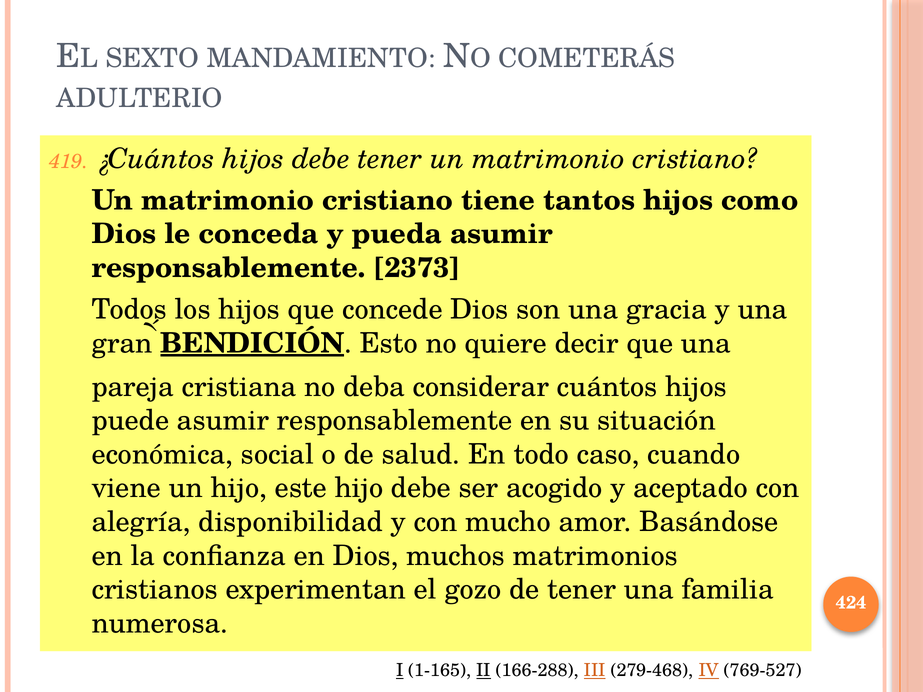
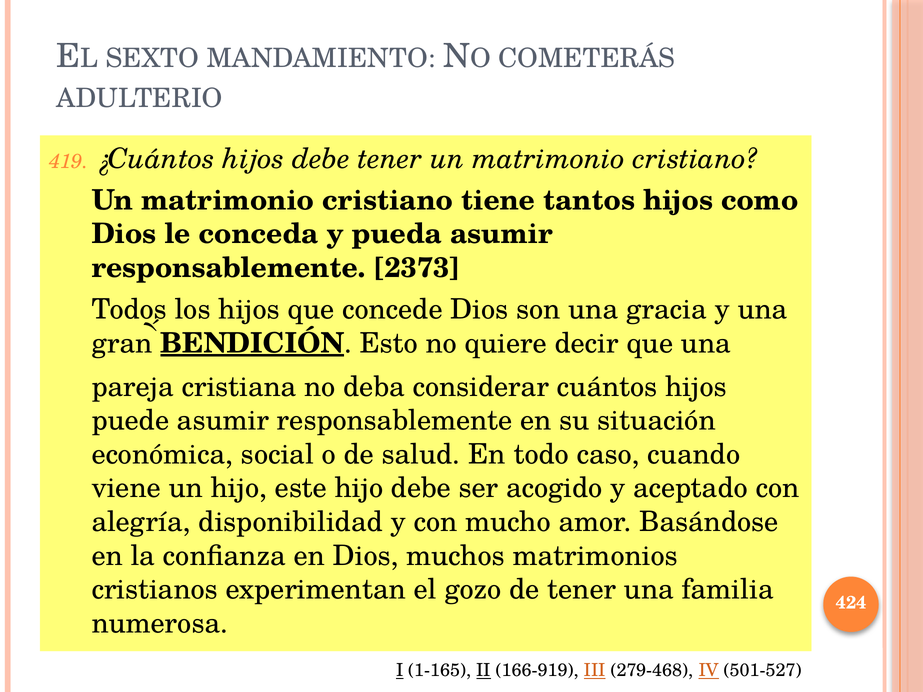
166-288: 166-288 -> 166-919 (537, 671)
769-527: 769-527 -> 501-527 (763, 671)
